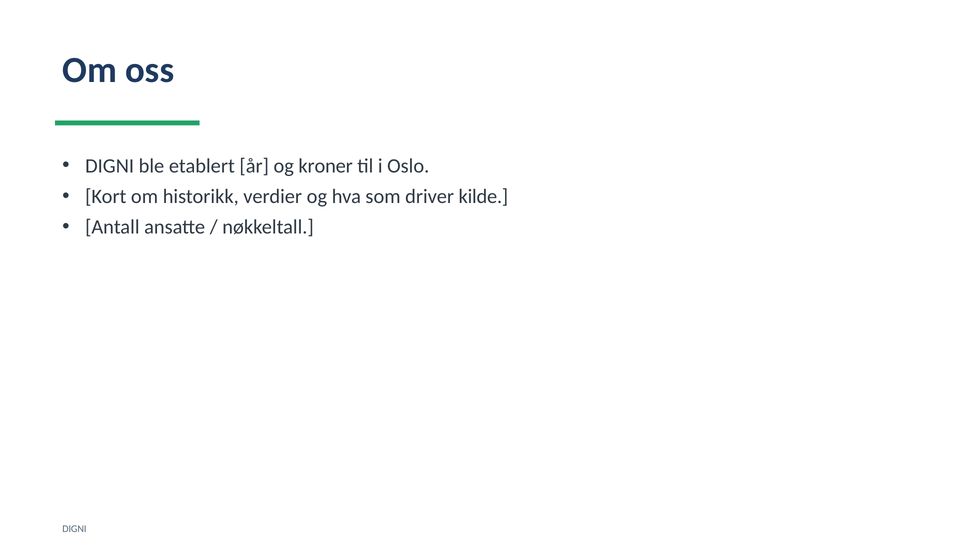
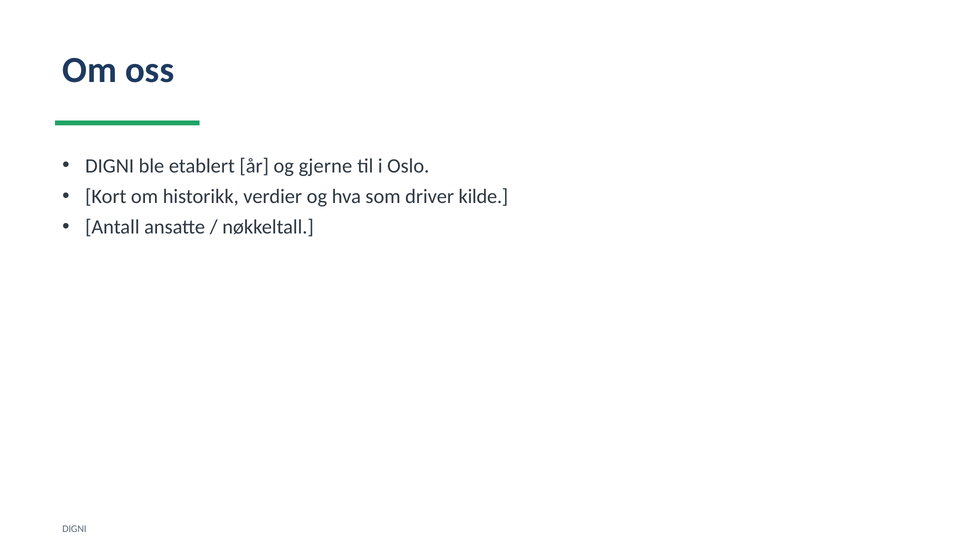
kroner: kroner -> gjerne (325, 166)
